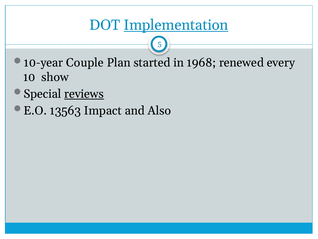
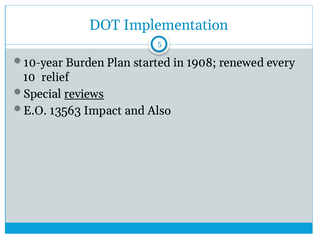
Implementation underline: present -> none (176, 25)
Couple: Couple -> Burden (85, 63)
1968: 1968 -> 1908 (201, 63)
show: show -> relief (55, 77)
